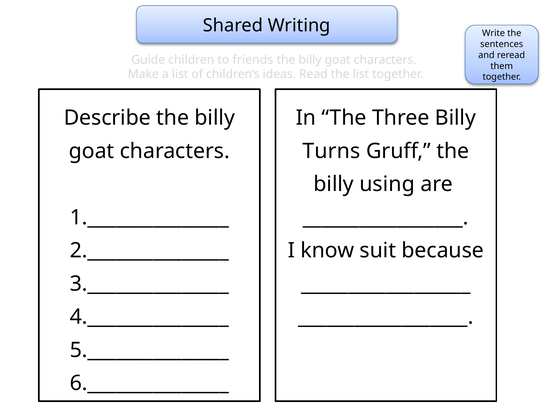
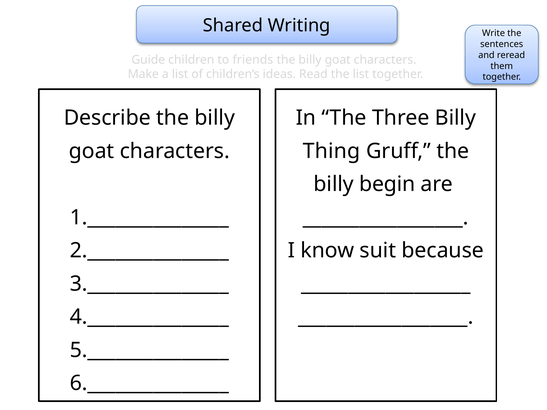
Turns: Turns -> Thing (332, 151)
using: using -> begin (387, 184)
